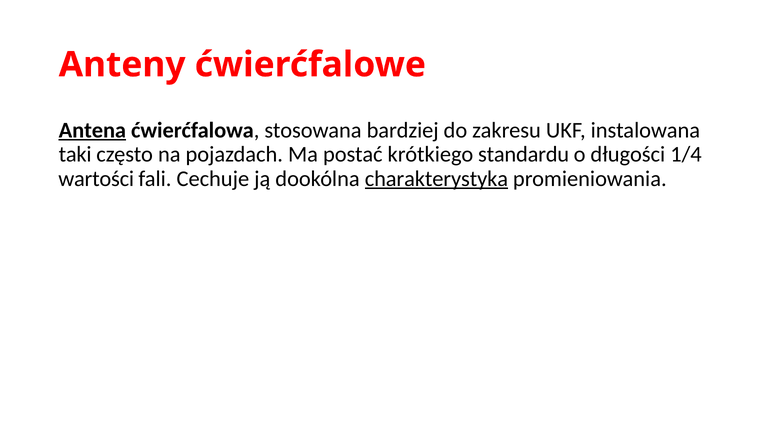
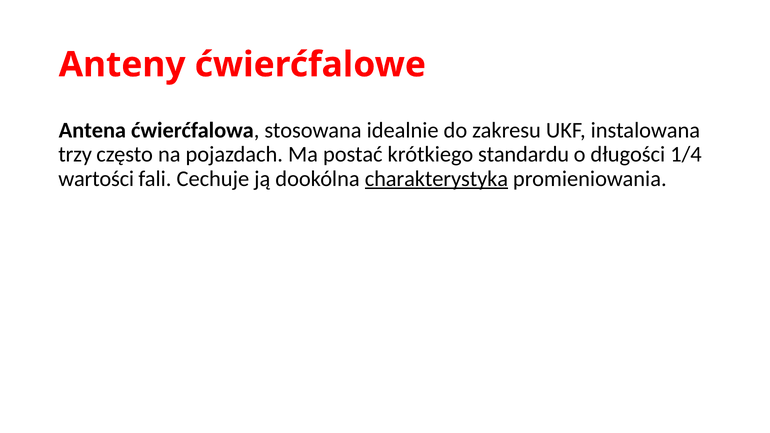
Antena underline: present -> none (92, 130)
bardziej: bardziej -> idealnie (403, 130)
taki: taki -> trzy (75, 154)
